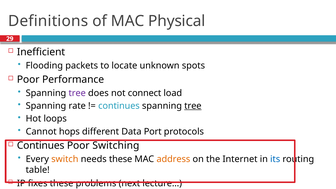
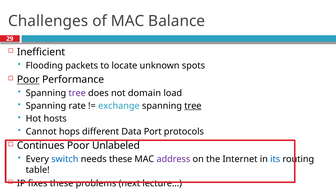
Definitions: Definitions -> Challenges (48, 21)
Physical: Physical -> Balance (177, 21)
Poor underline: none -> present (28, 80)
connect: connect -> domain (144, 93)
continues: continues -> exchange (119, 106)
loops: loops -> hosts (55, 119)
Switching: Switching -> Unlabeled (116, 146)
switch colour: orange -> blue (65, 159)
address colour: orange -> purple (173, 159)
